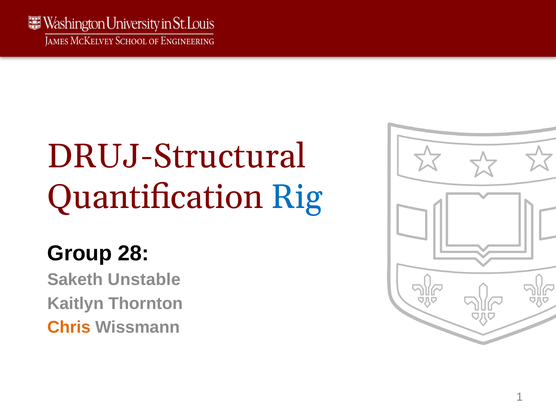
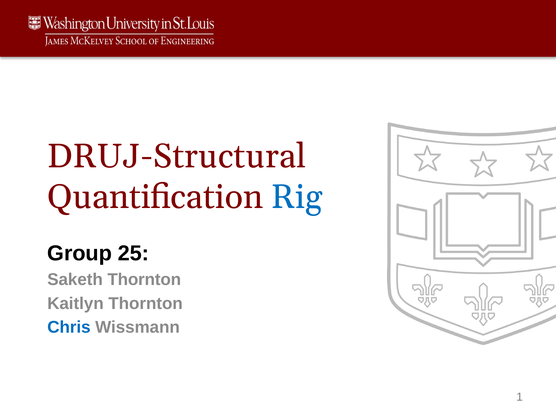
28: 28 -> 25 (133, 254)
Saketh Unstable: Unstable -> Thornton (144, 280)
Chris colour: orange -> blue (69, 327)
